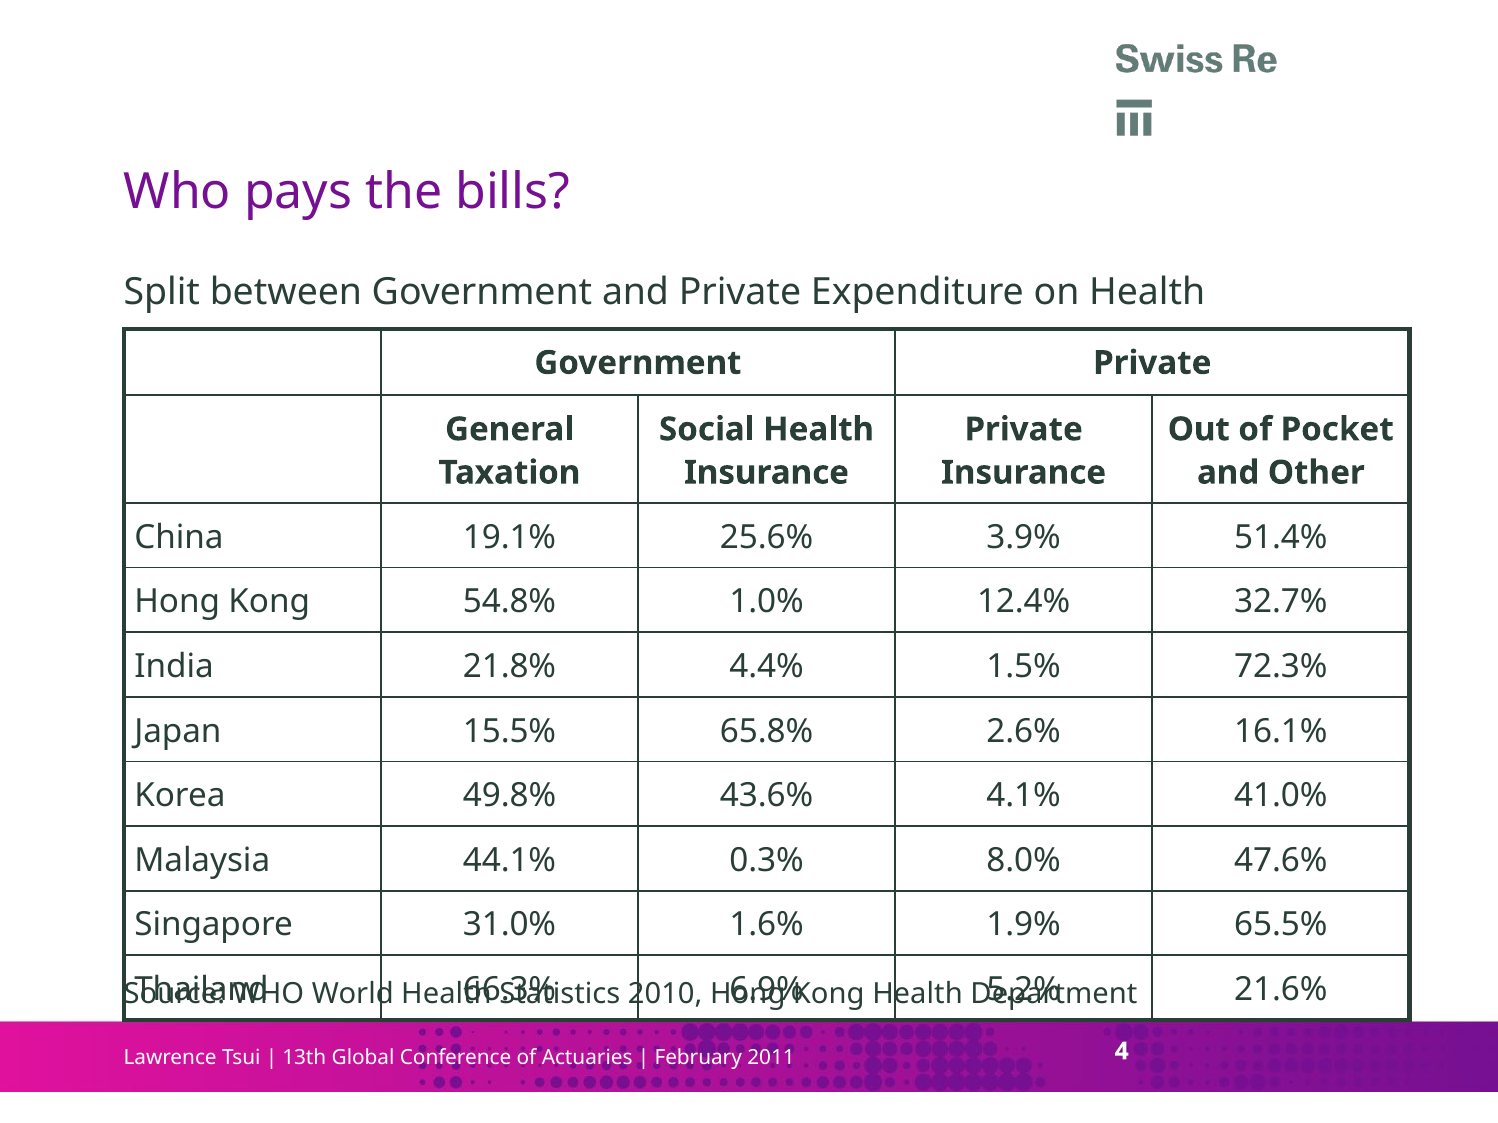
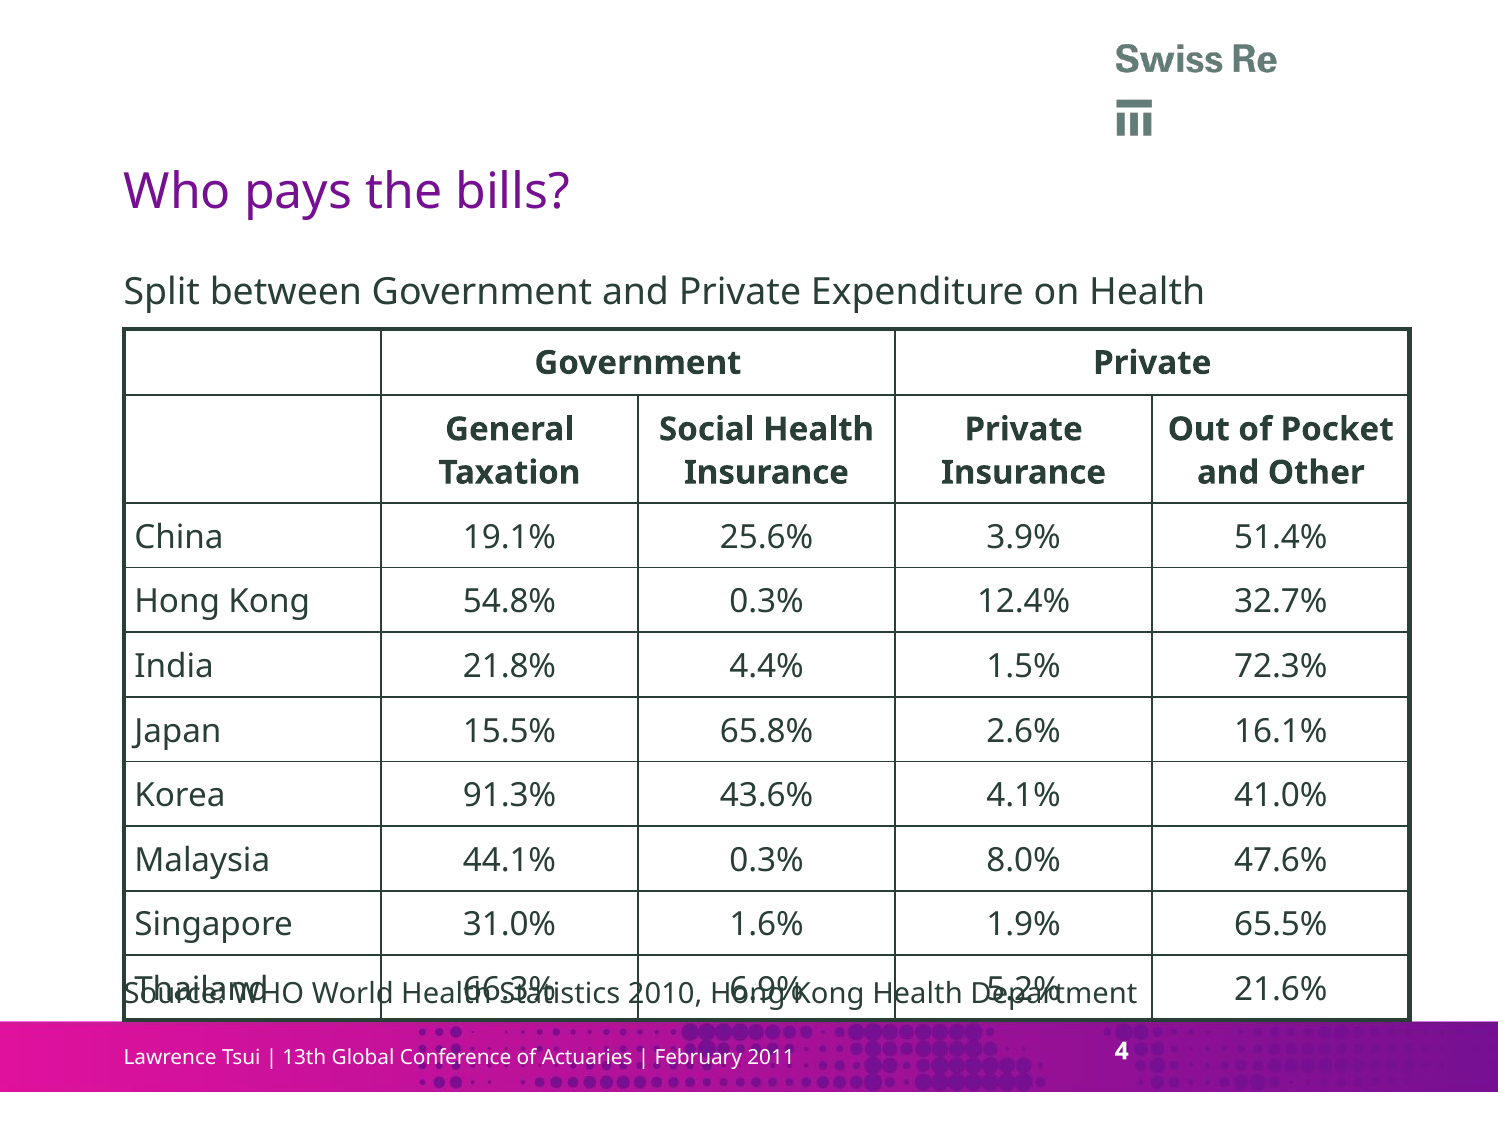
54.8% 1.0%: 1.0% -> 0.3% (767, 602)
49.8%: 49.8% -> 91.3% (510, 796)
